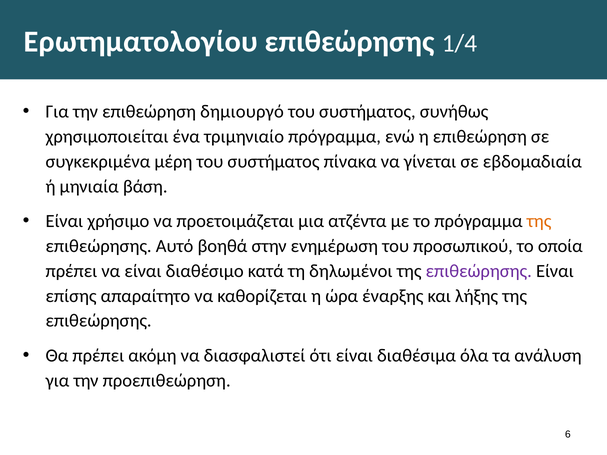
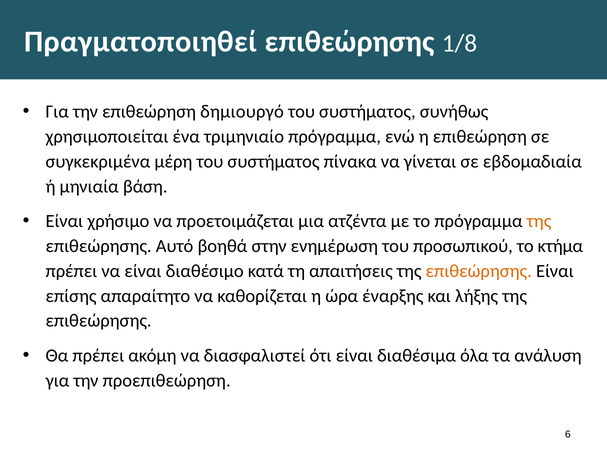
Ερωτηματολογίου: Ερωτηματολογίου -> Πραγματοποιηθεί (141, 42)
1/4: 1/4 -> 1/8 (459, 43)
οποία: οποία -> κτήμα (560, 246)
δηλωμένοι: δηλωμένοι -> απαιτήσεις (351, 271)
επιθεώρησης colour: purple -> orange (479, 271)
